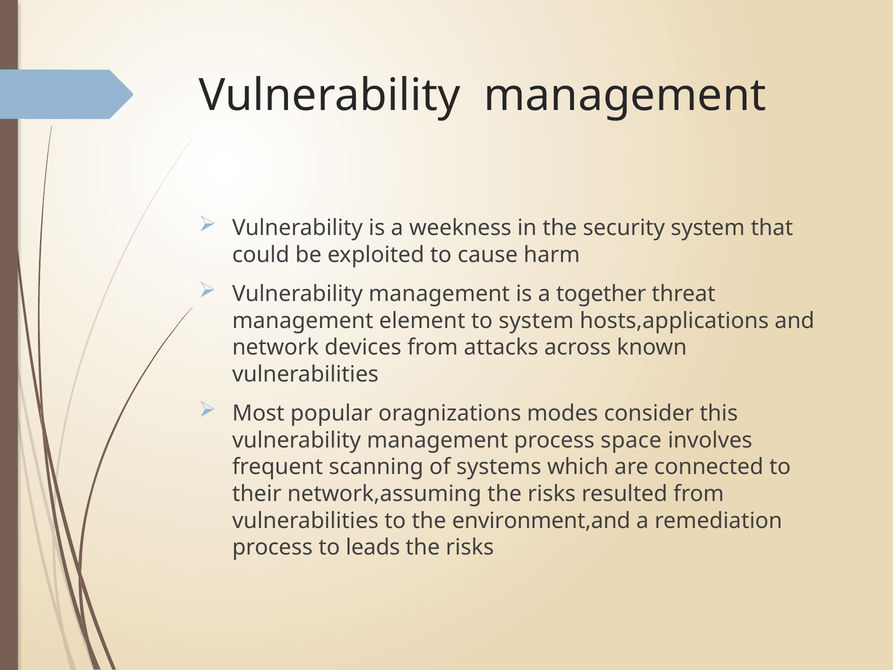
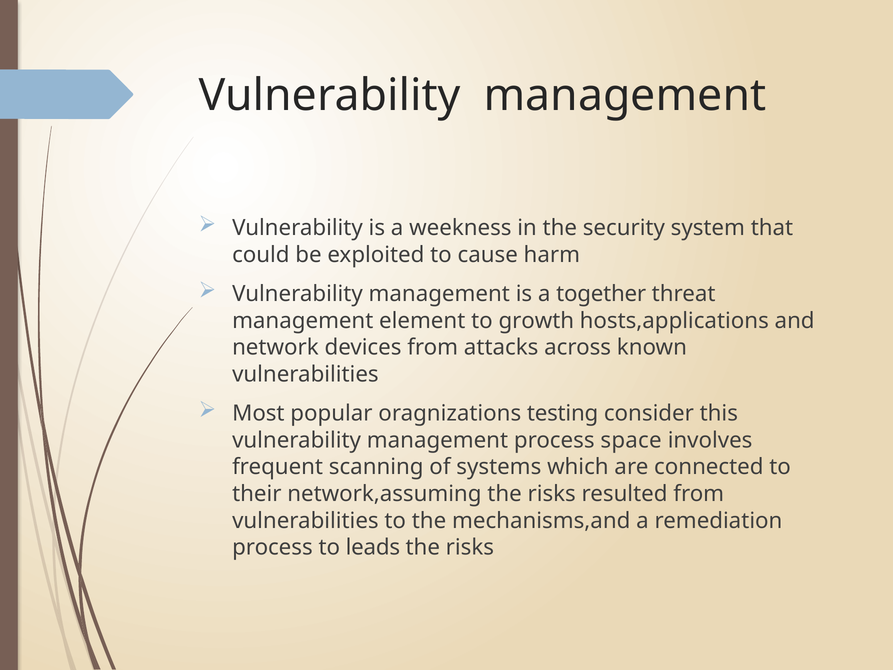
to system: system -> growth (536, 321)
modes: modes -> testing (563, 413)
environment,and: environment,and -> mechanisms,and (541, 521)
